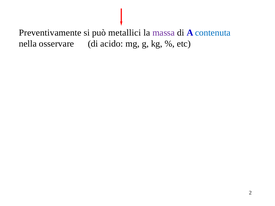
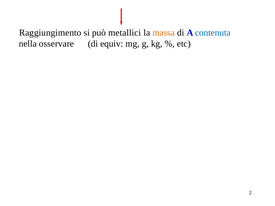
Preventivamente: Preventivamente -> Raggiungimento (50, 33)
massa colour: purple -> orange (164, 33)
acido: acido -> equiv (112, 44)
